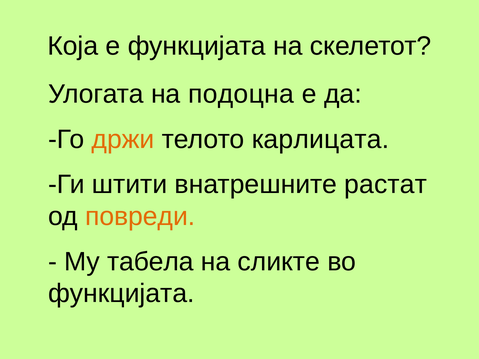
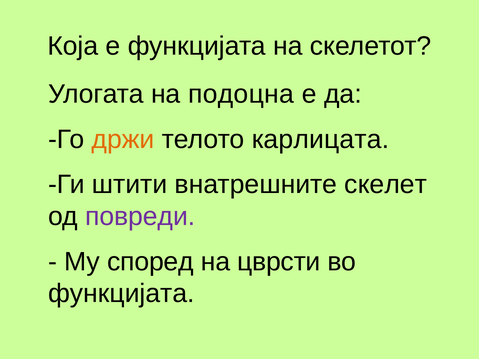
растат: растат -> скелет (386, 185)
повреди colour: orange -> purple (140, 217)
табела: табела -> според (150, 262)
сликте: сликте -> цврсти (279, 262)
